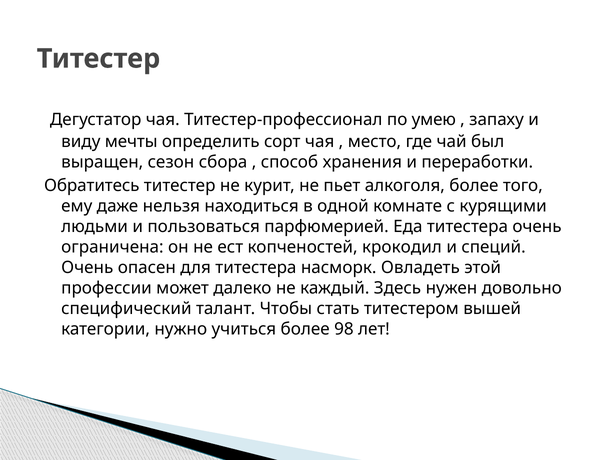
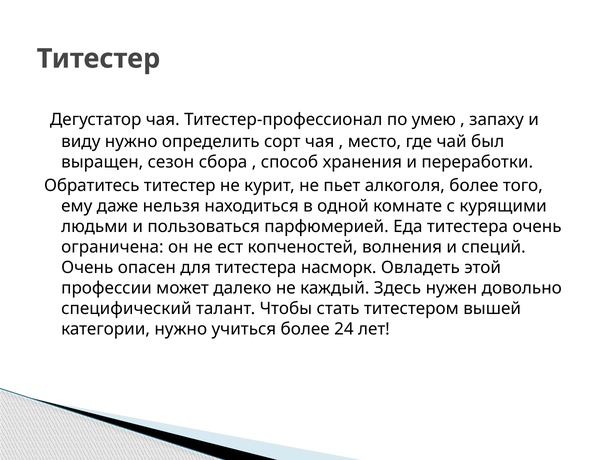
виду мечты: мечты -> нужно (131, 141)
крокодил: крокодил -> волнения (402, 247)
98: 98 -> 24 (344, 329)
